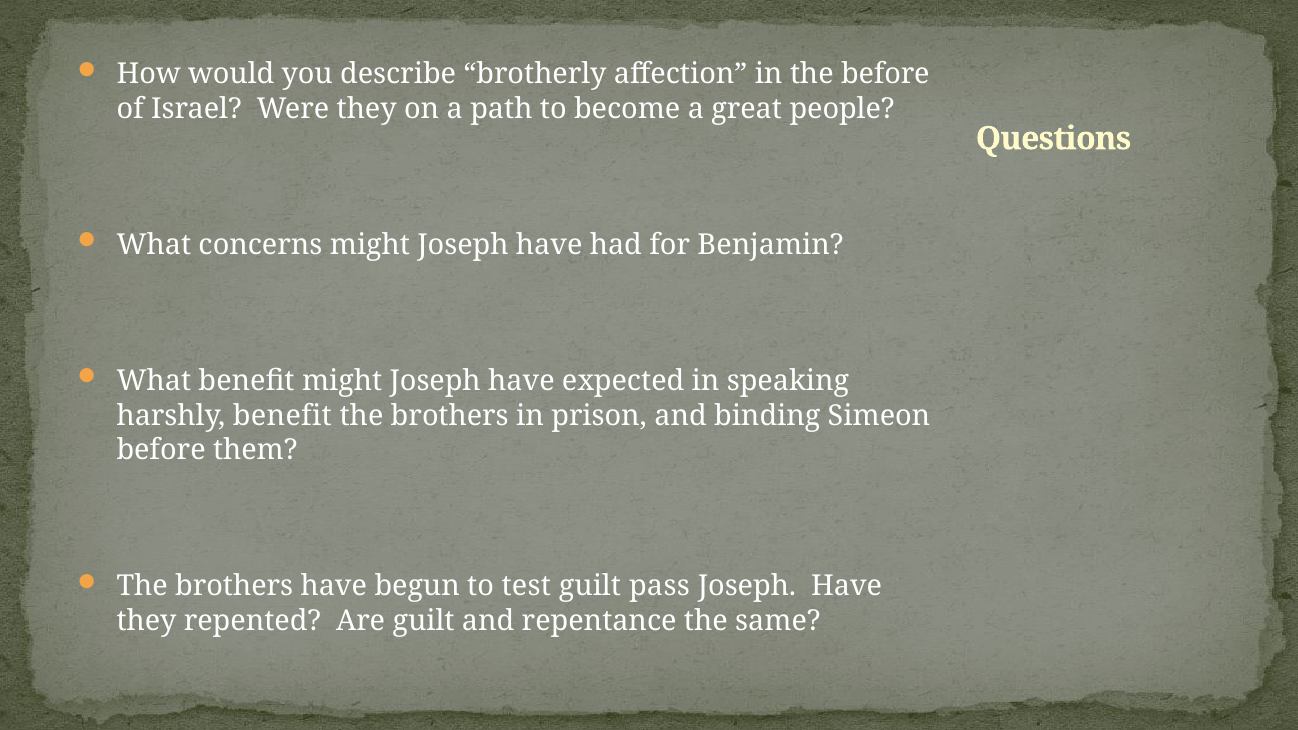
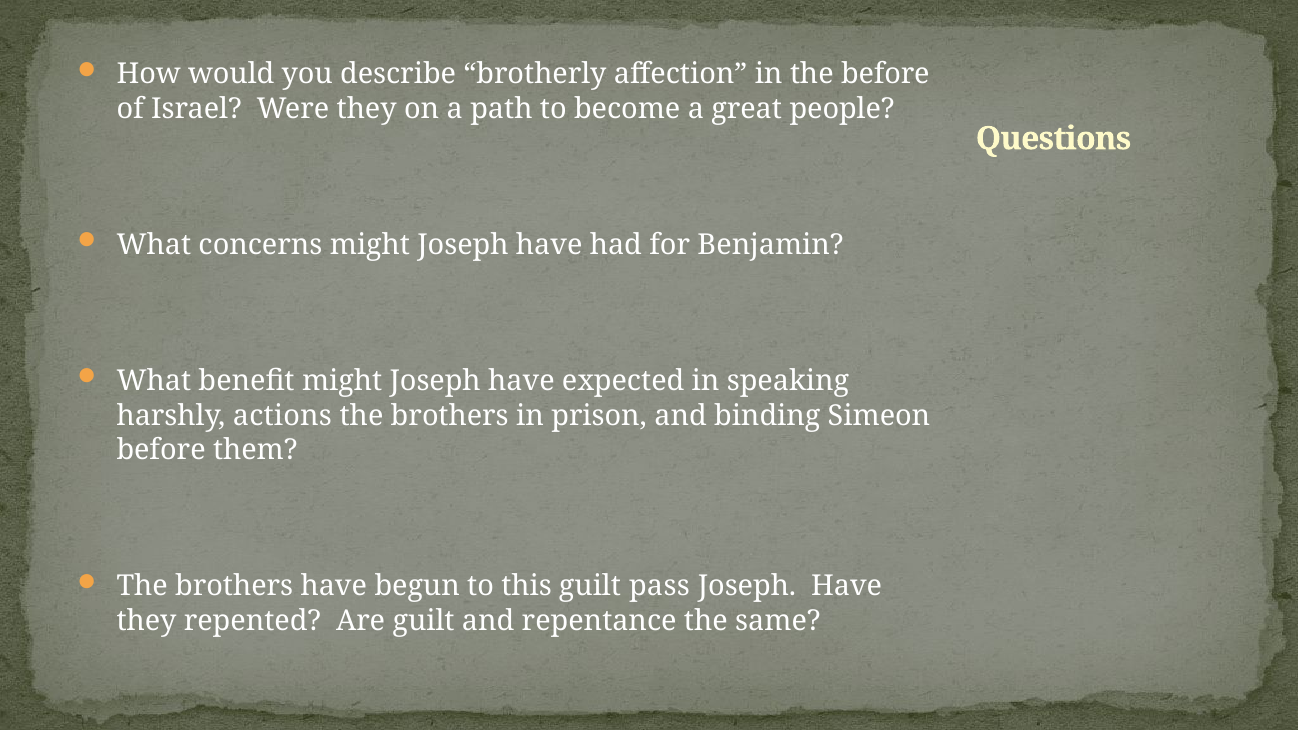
harshly benefit: benefit -> actions (282, 416)
test: test -> this (527, 586)
